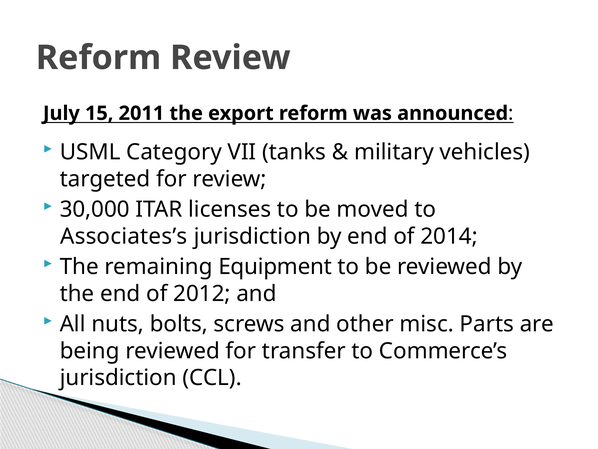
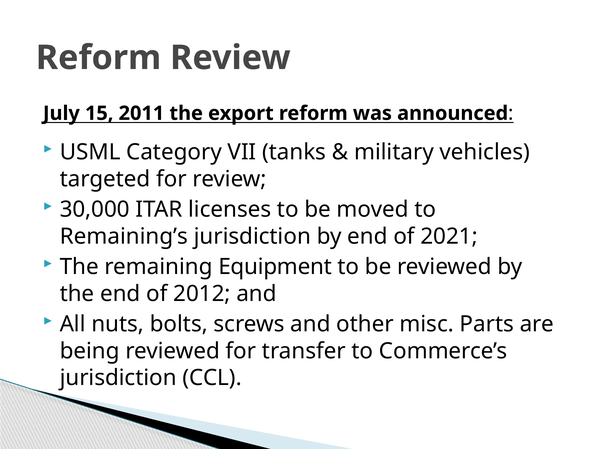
Associates’s: Associates’s -> Remaining’s (124, 236)
2014: 2014 -> 2021 (449, 236)
